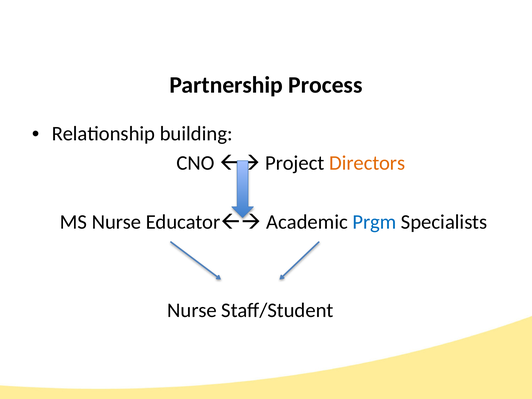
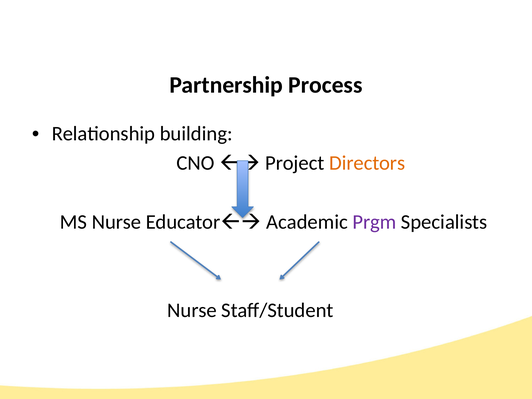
Prgm colour: blue -> purple (374, 222)
